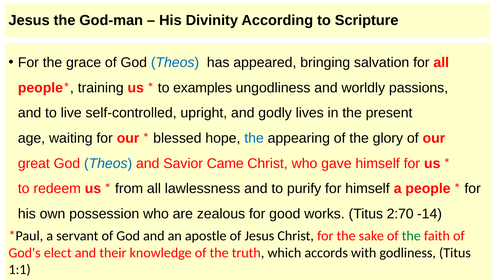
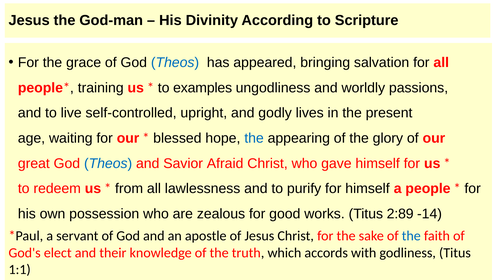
Came: Came -> Afraid (225, 164)
2:70: 2:70 -> 2:89 (400, 214)
the colour: green -> blue (411, 236)
